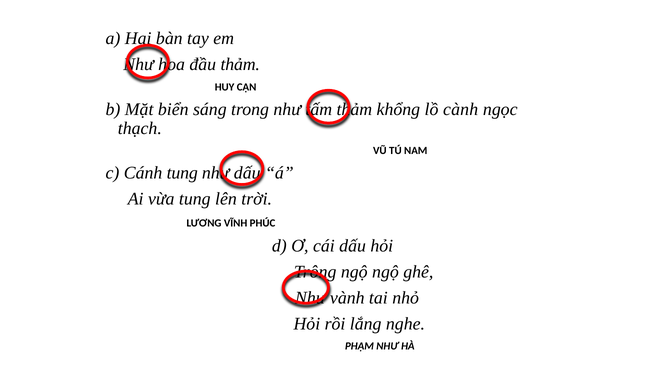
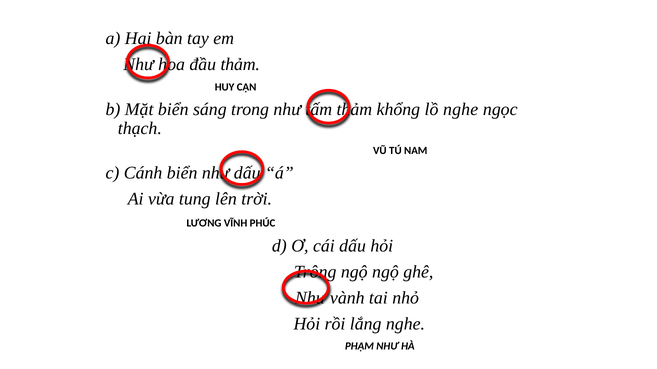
lồ cành: cành -> nghe (461, 109)
Cánh tung: tung -> biển (182, 173)
